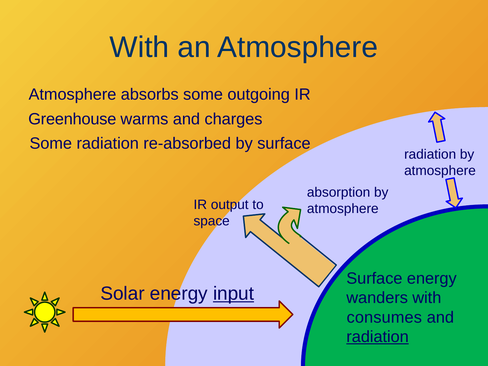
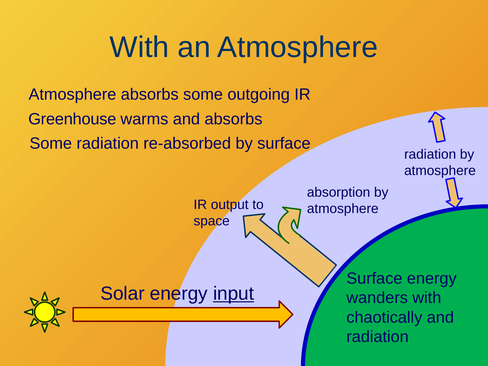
and charges: charges -> absorbs (233, 119)
consumes: consumes -> chaotically (384, 317)
radiation underline: present -> none (378, 337)
